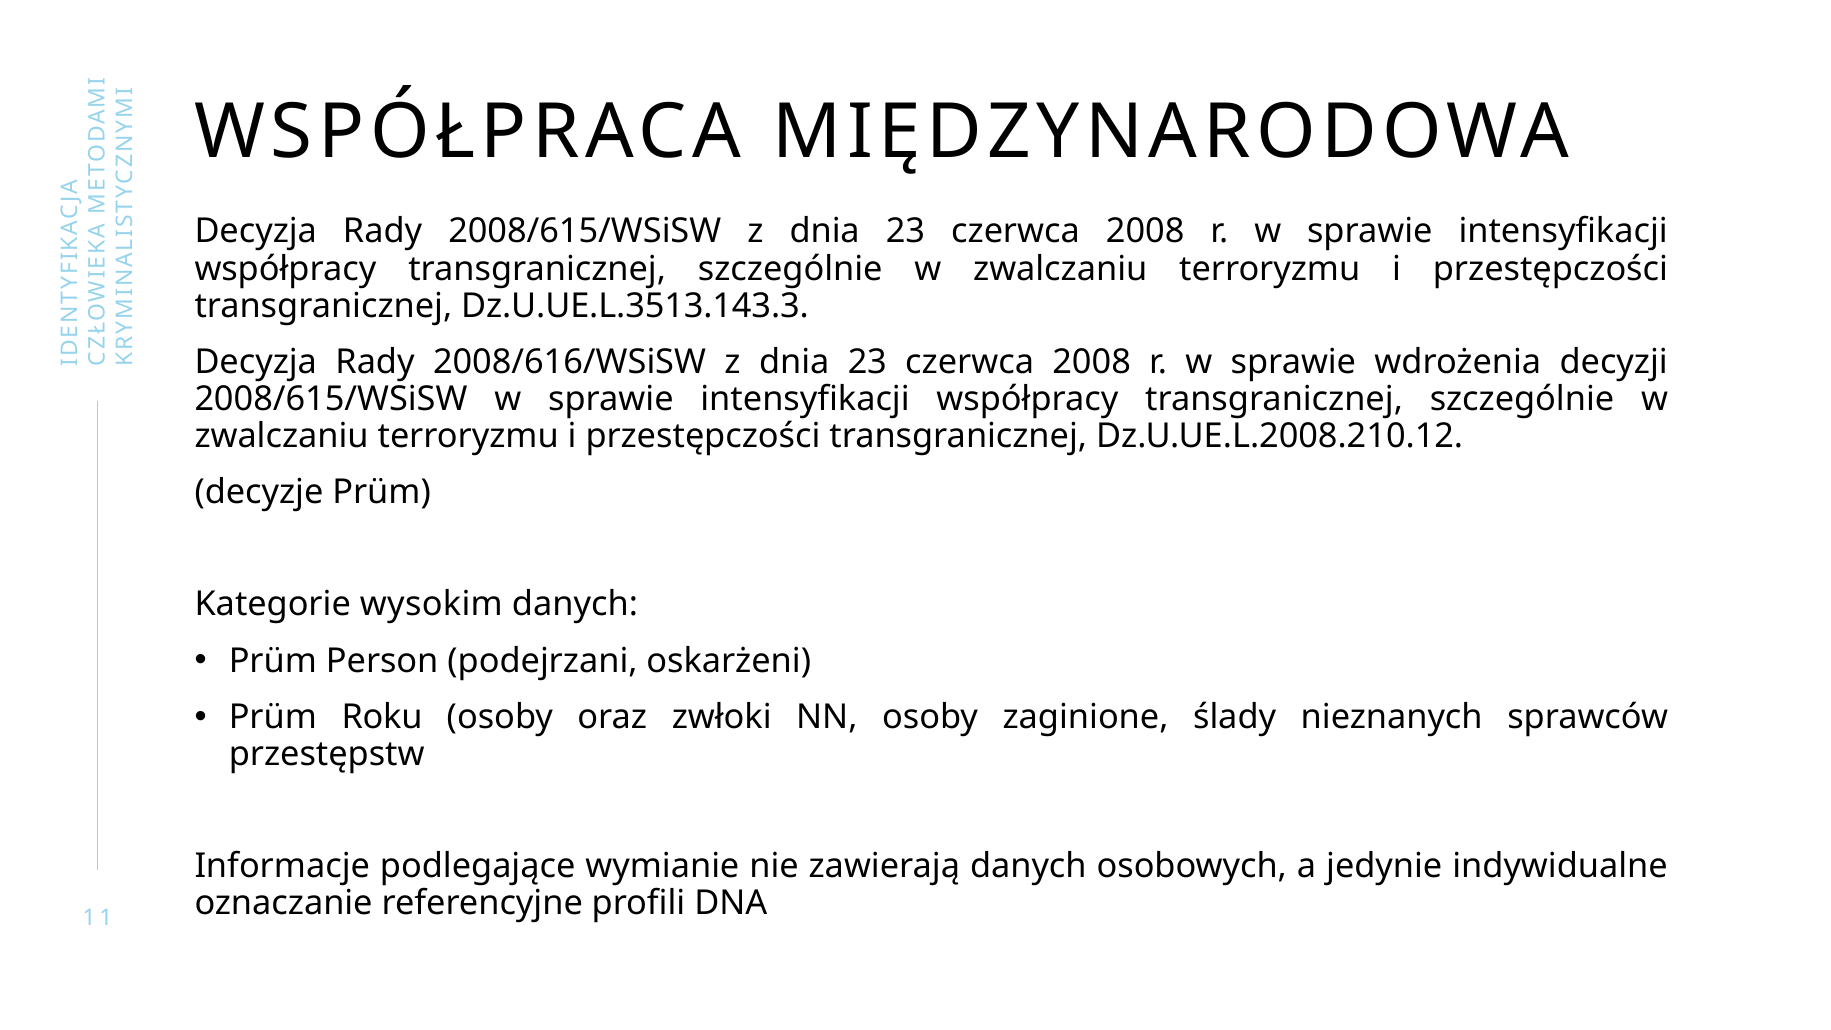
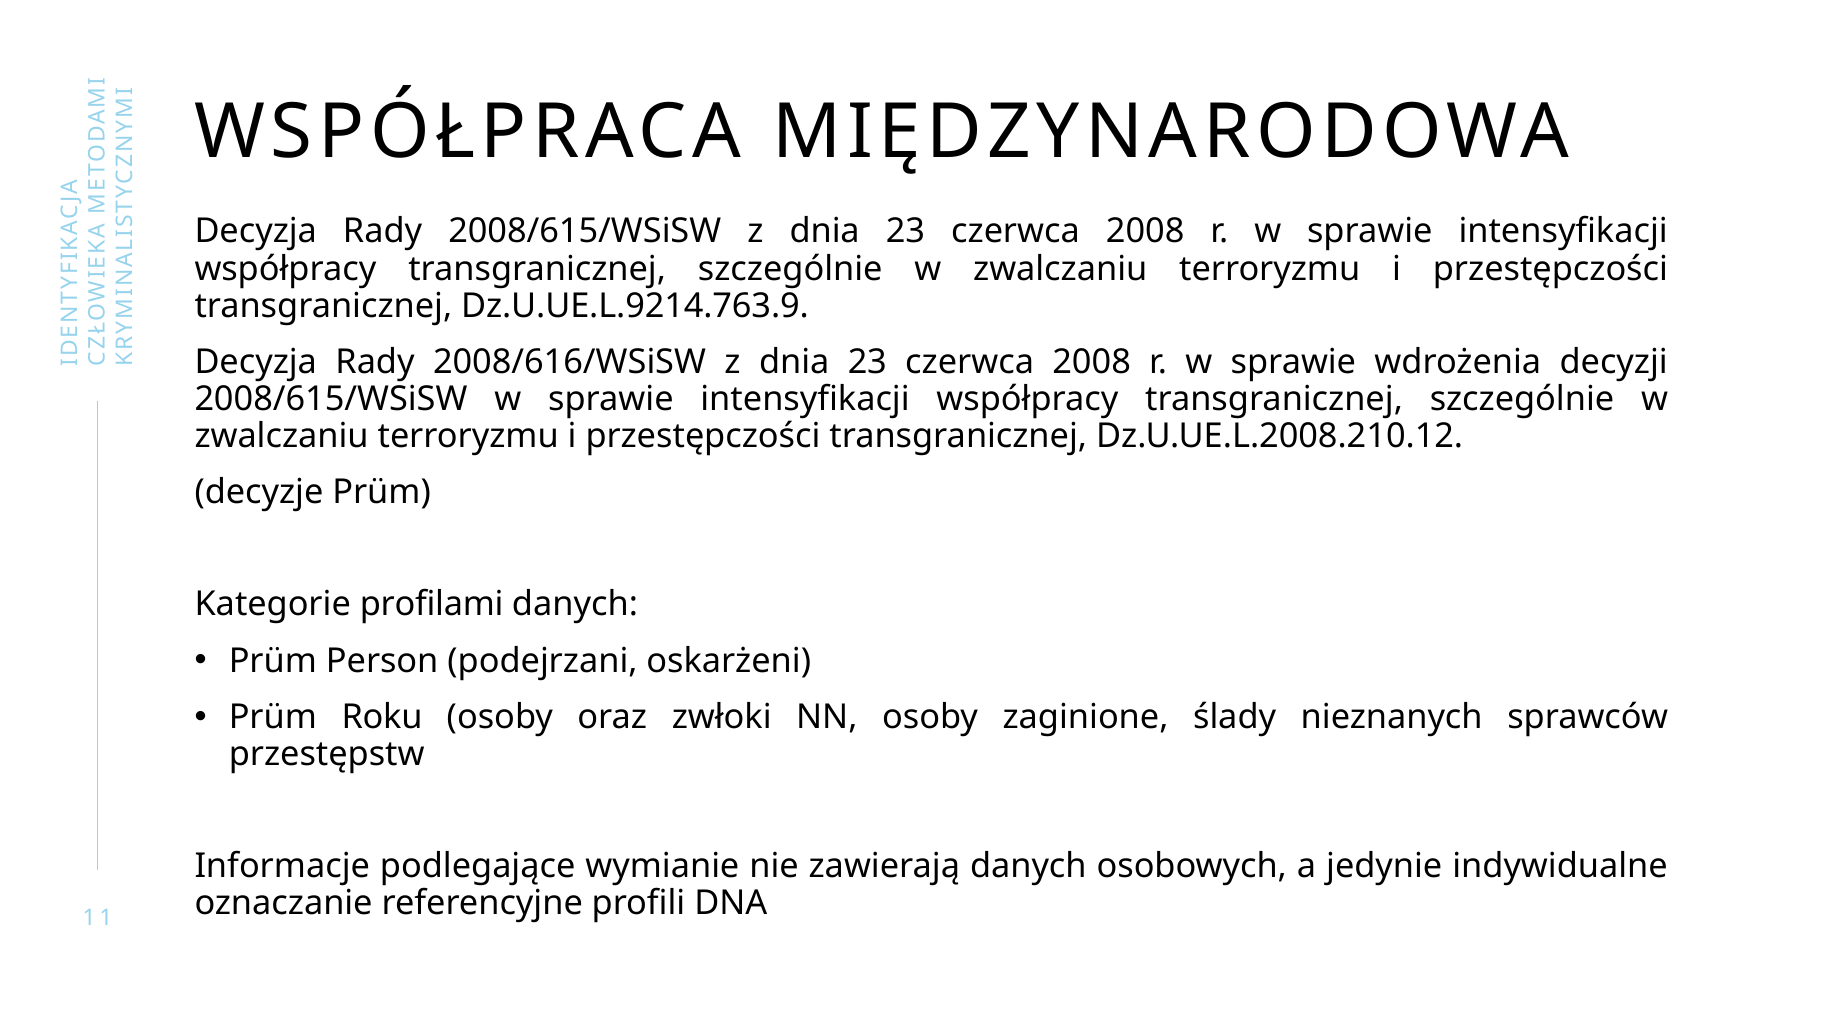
Dz.U.UE.L.3513.143.3: Dz.U.UE.L.3513.143.3 -> Dz.U.UE.L.9214.763.9 (635, 306)
wysokim: wysokim -> profilami (432, 605)
